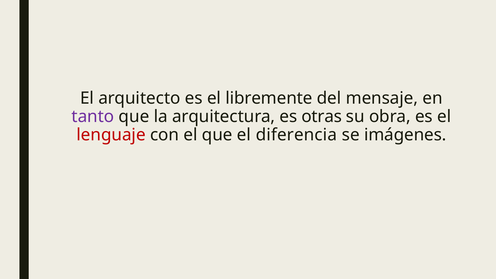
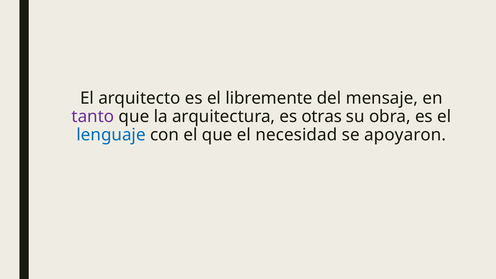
lenguaje colour: red -> blue (111, 135)
diferencia: diferencia -> necesidad (296, 135)
imágenes: imágenes -> apoyaron (405, 135)
